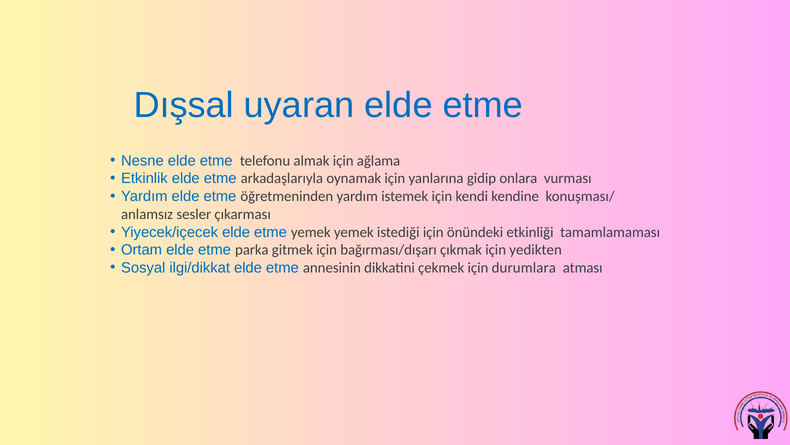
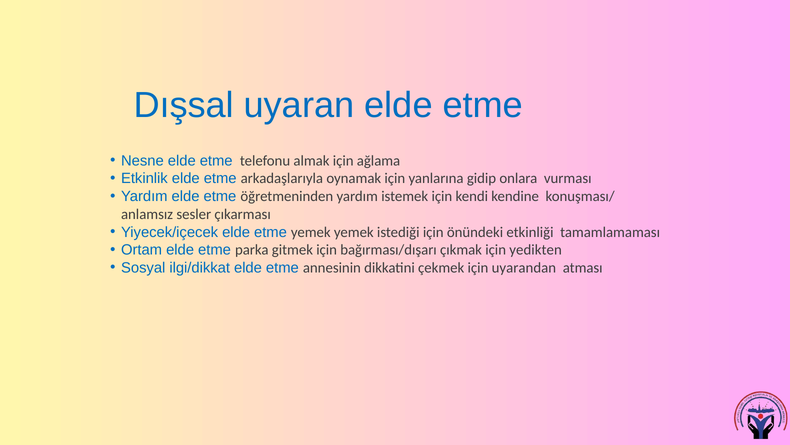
durumlara: durumlara -> uyarandan (524, 267)
